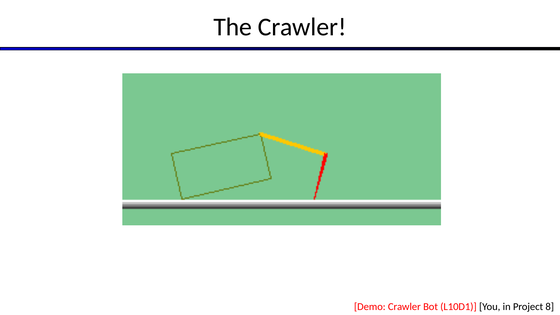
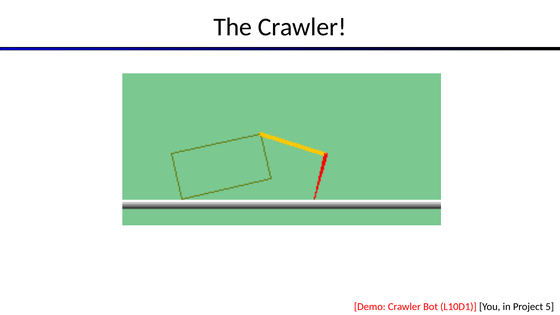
8: 8 -> 5 (550, 307)
